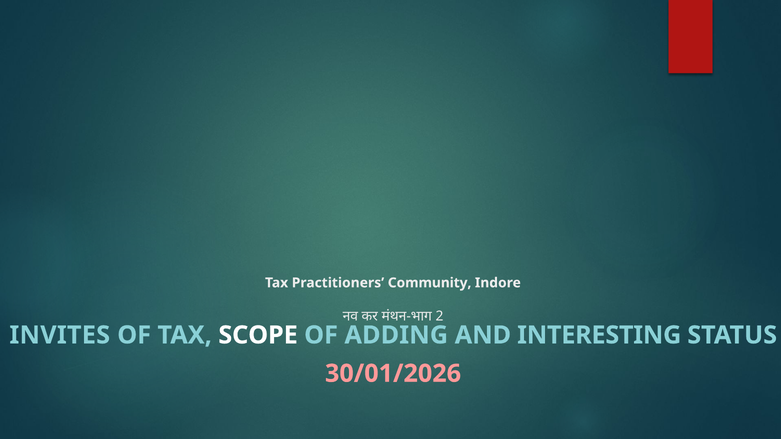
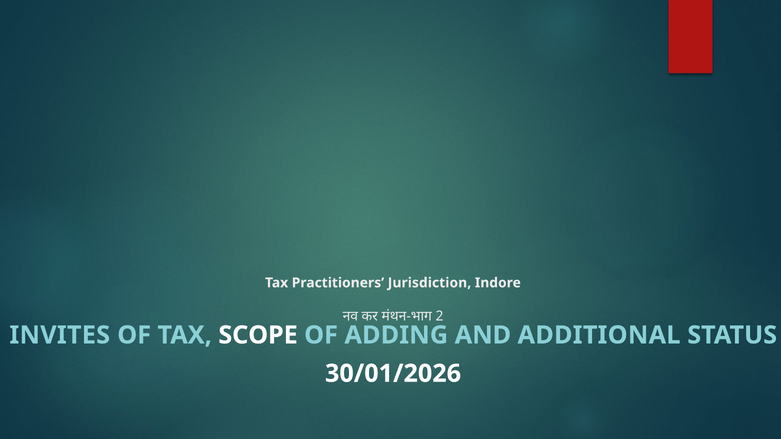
Community: Community -> Jurisdiction (429, 283)
INTERESTING: INTERESTING -> ADDITIONAL (599, 335)
30/01/2026 colour: pink -> white (393, 374)
